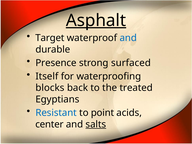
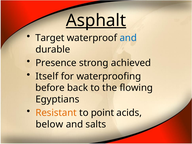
surfaced: surfaced -> achieved (131, 63)
blocks: blocks -> before (50, 88)
treated: treated -> flowing (136, 88)
Resistant colour: blue -> orange (56, 113)
center: center -> below (49, 124)
salts underline: present -> none (96, 124)
